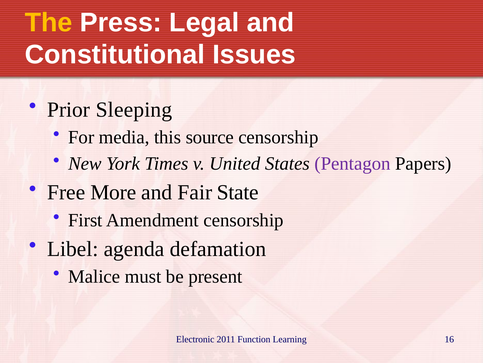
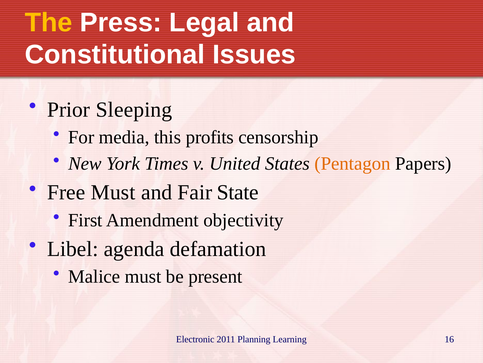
source: source -> profits (210, 137)
Pentagon colour: purple -> orange (353, 163)
Free More: More -> Must (113, 192)
Amendment censorship: censorship -> objectivity (244, 220)
Function: Function -> Planning (254, 339)
